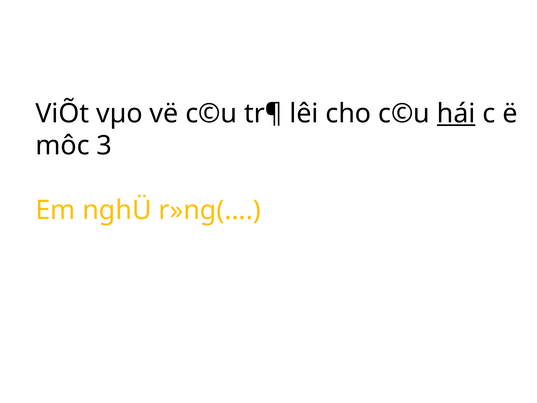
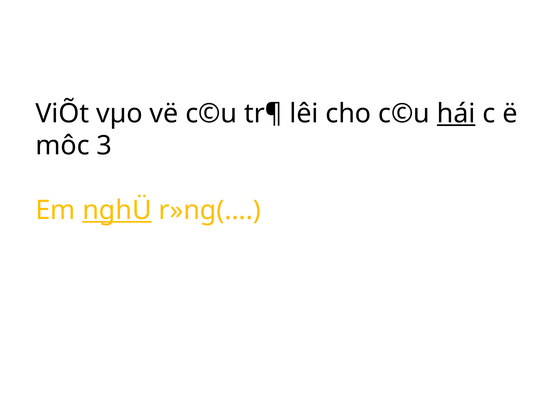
nghÜ underline: none -> present (117, 210)
